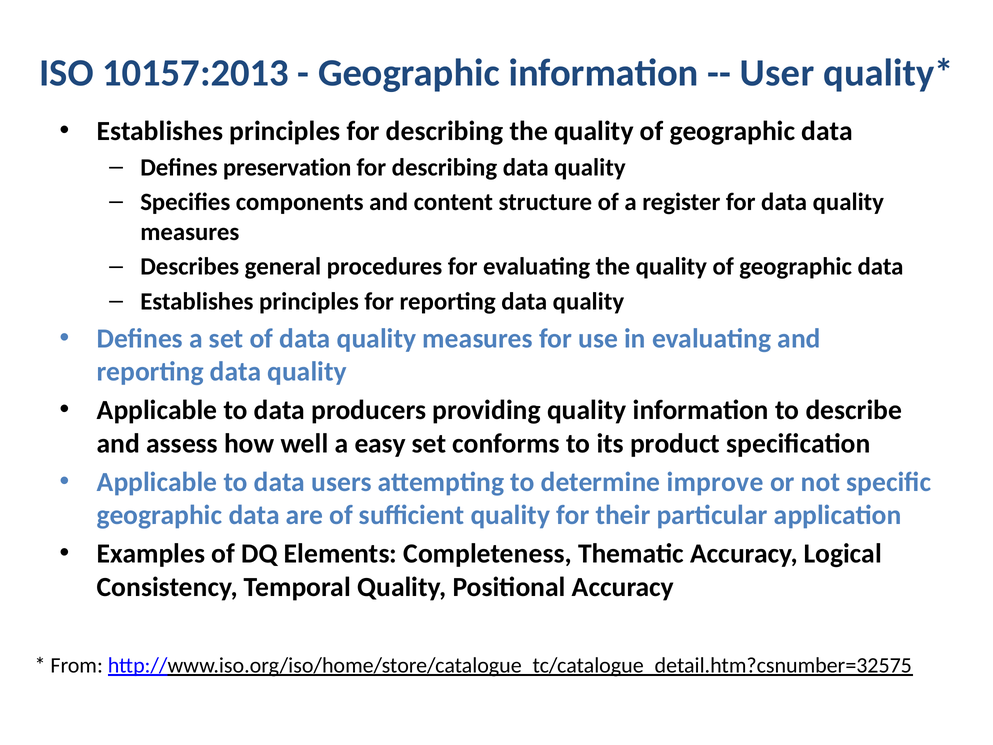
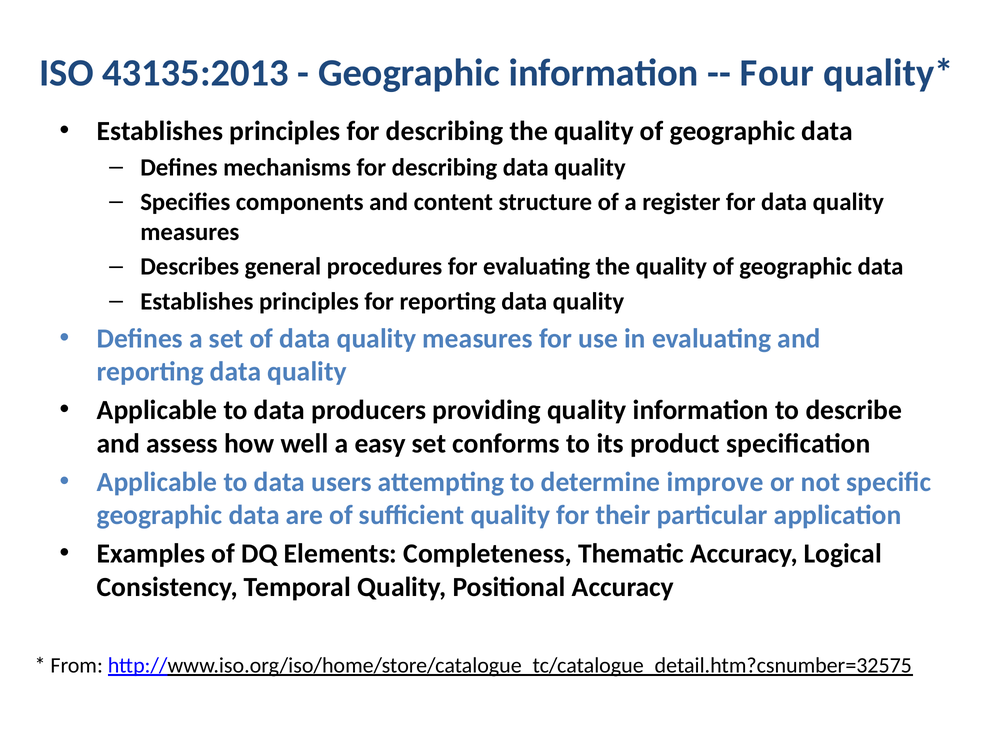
10157:2013: 10157:2013 -> 43135:2013 (196, 73)
User: User -> Four (777, 73)
preservation: preservation -> mechanisms (287, 167)
